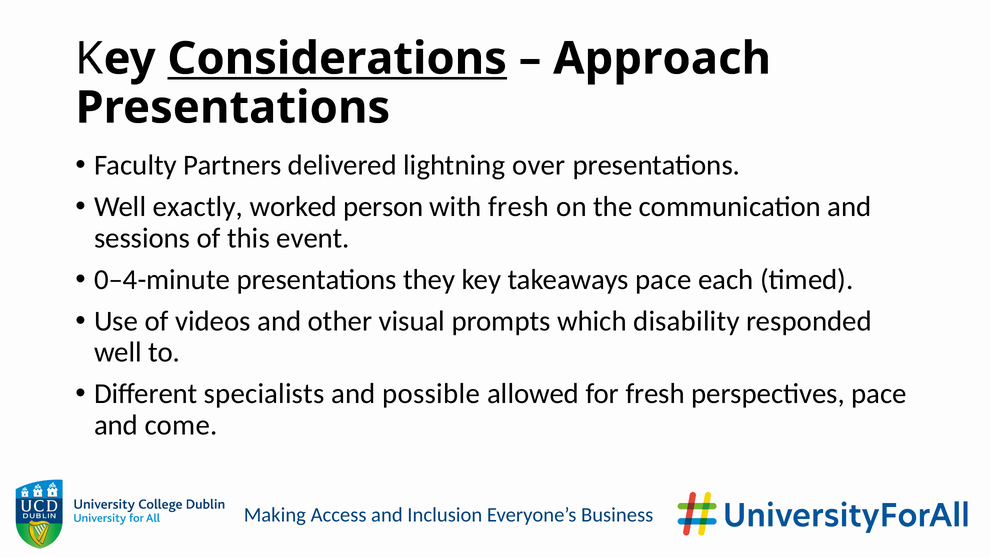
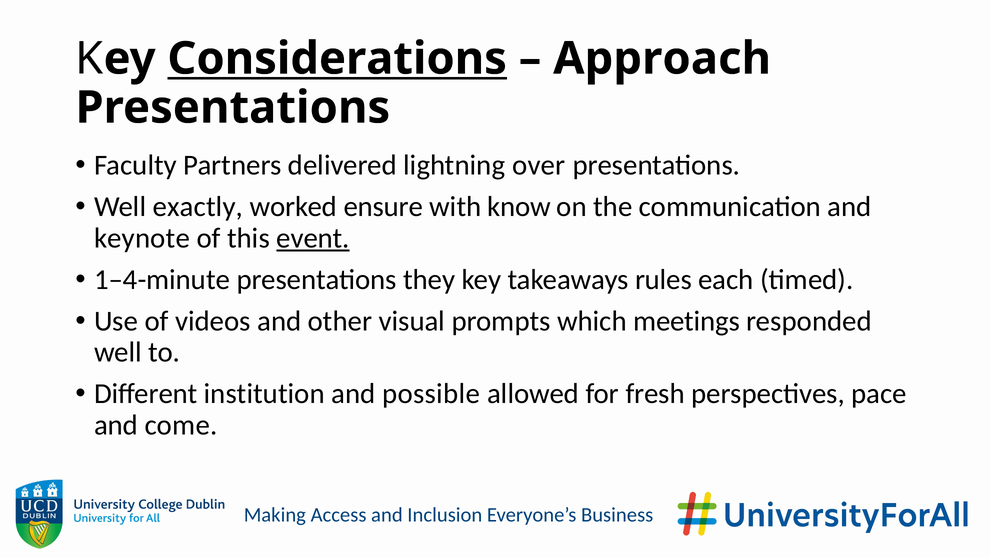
person: person -> ensure (383, 207)
with fresh: fresh -> know (519, 207)
sessions: sessions -> keynote (142, 238)
event underline: none -> present (313, 238)
0–4-minute: 0–4-minute -> 1–4-minute (162, 280)
takeaways pace: pace -> rules (663, 280)
disability: disability -> meetings (687, 321)
specialists: specialists -> institution (264, 394)
